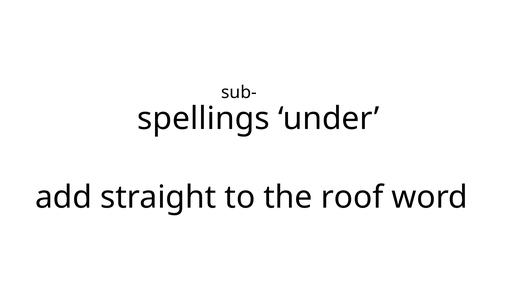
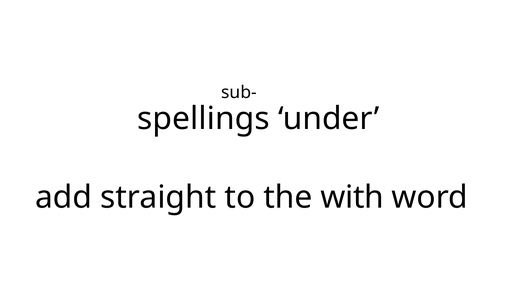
roof: roof -> with (352, 197)
